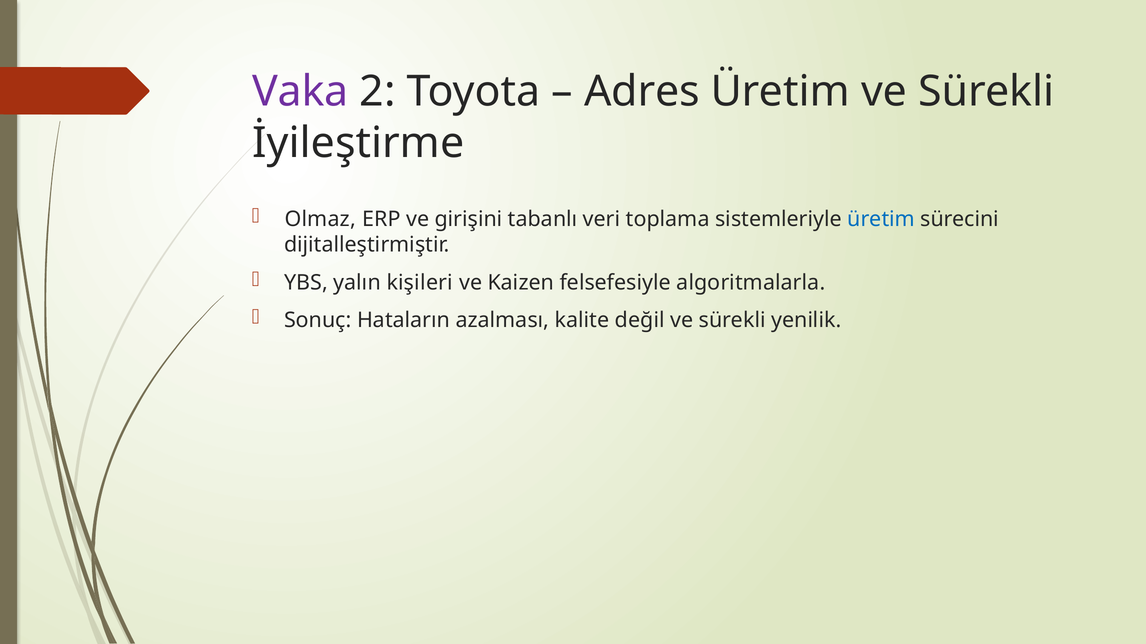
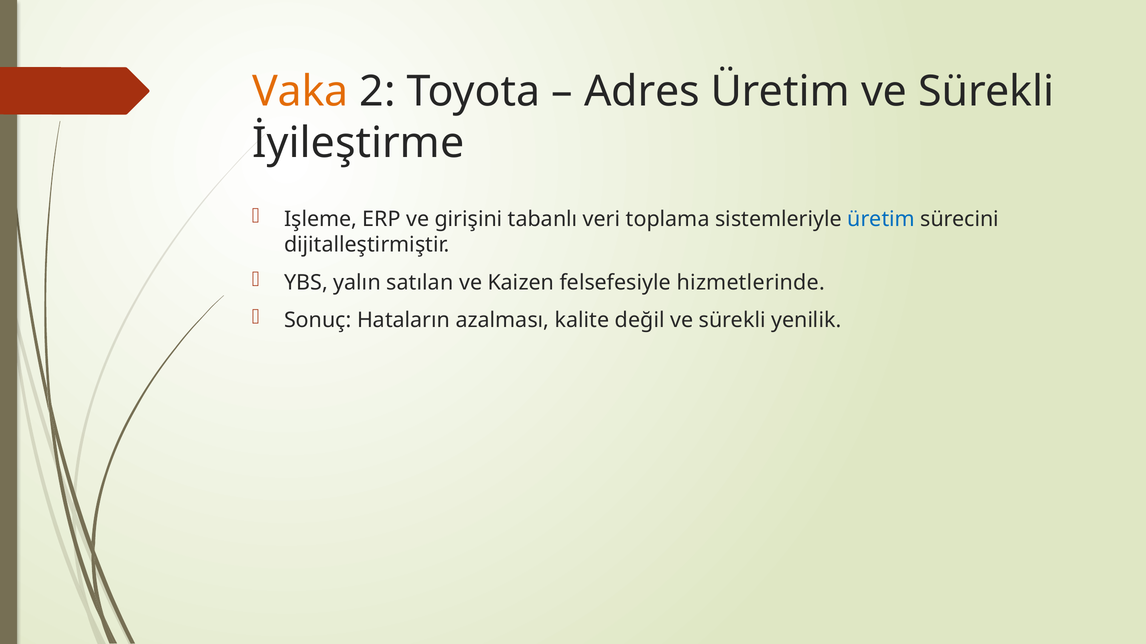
Vaka colour: purple -> orange (300, 92)
Olmaz: Olmaz -> Işleme (320, 219)
kişileri: kişileri -> satılan (420, 283)
algoritmalarla: algoritmalarla -> hizmetlerinde (751, 283)
